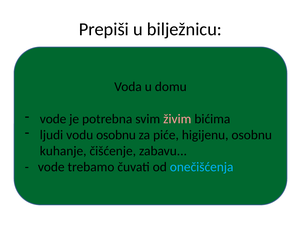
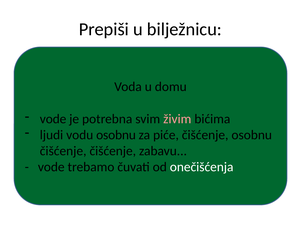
piće higijenu: higijenu -> čišćenje (205, 135)
kuhanje: kuhanje -> čišćenje (63, 151)
onečišćenja colour: light blue -> white (202, 167)
